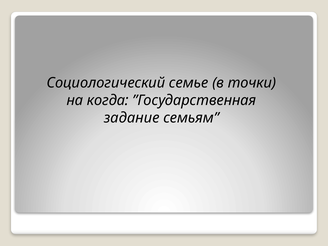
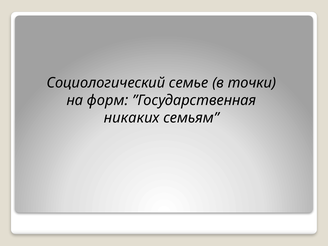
когда: когда -> форм (108, 100)
задание: задание -> никаких (132, 118)
